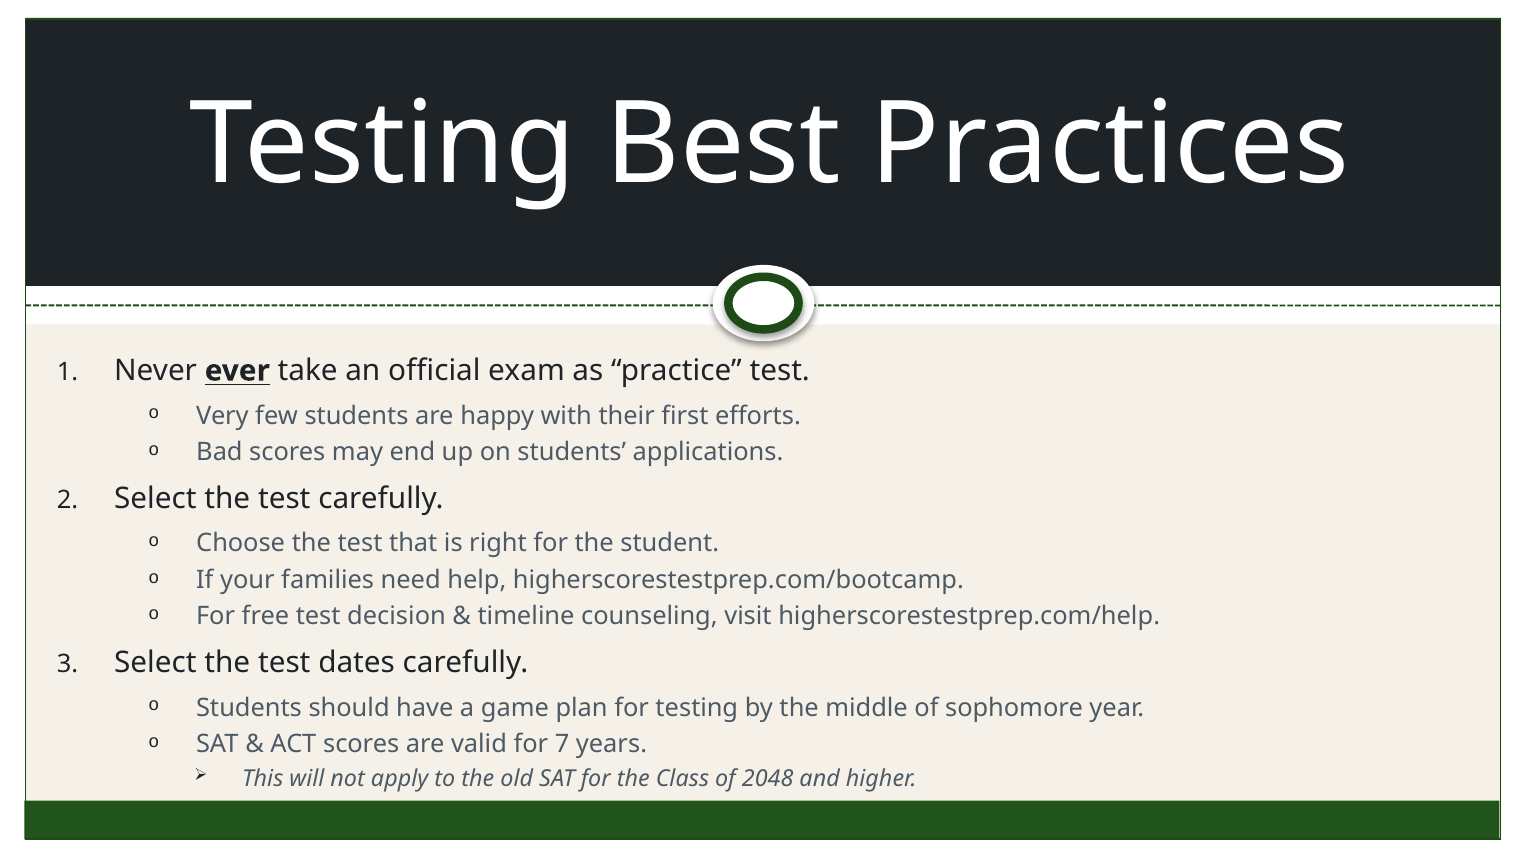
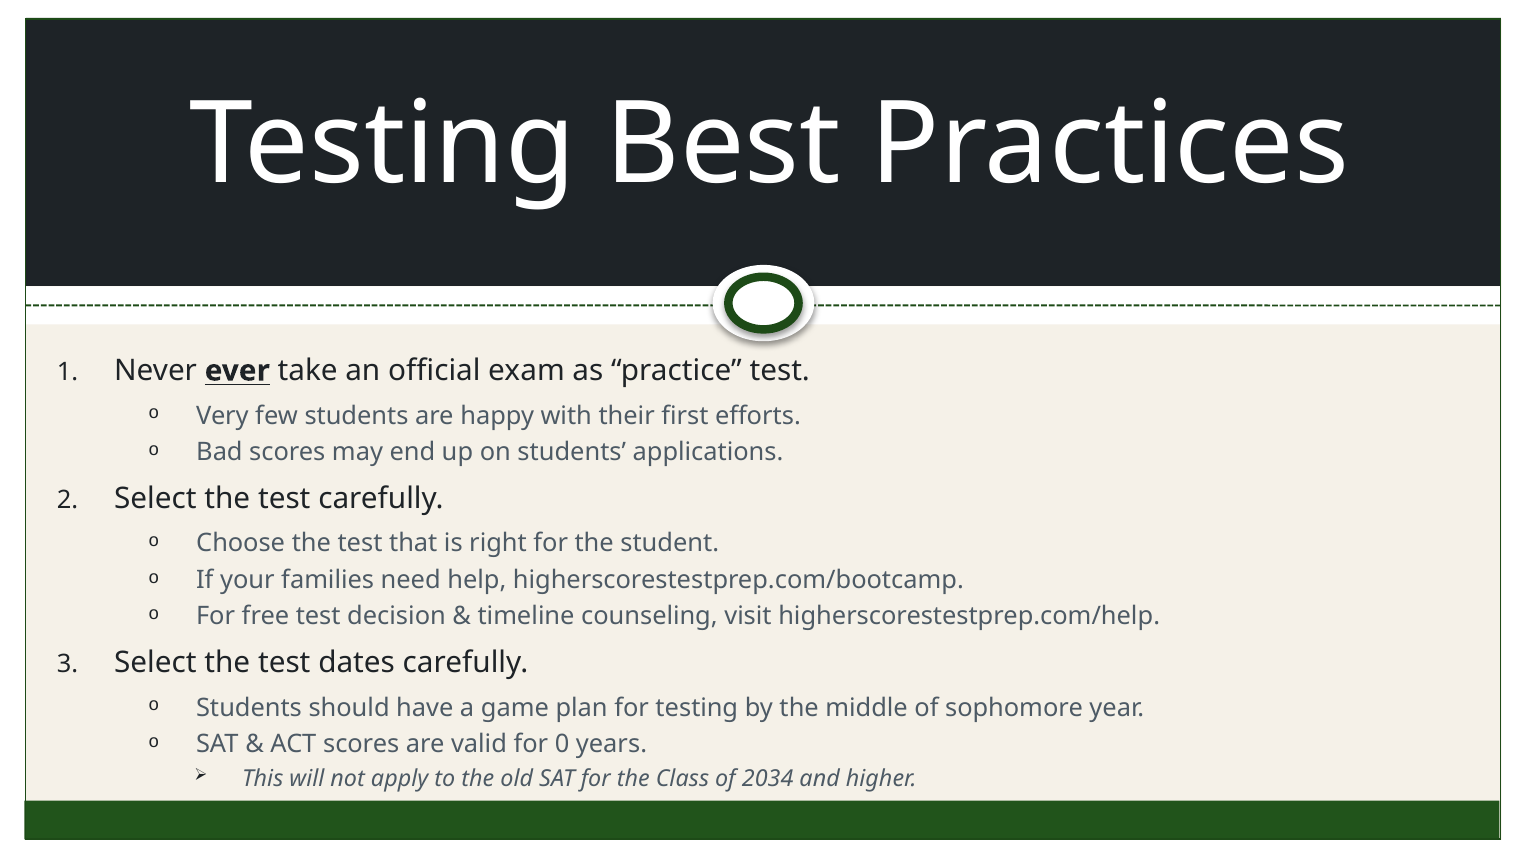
7: 7 -> 0 (562, 744)
2048: 2048 -> 2034 (768, 779)
